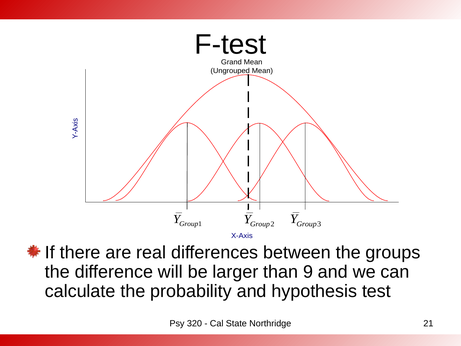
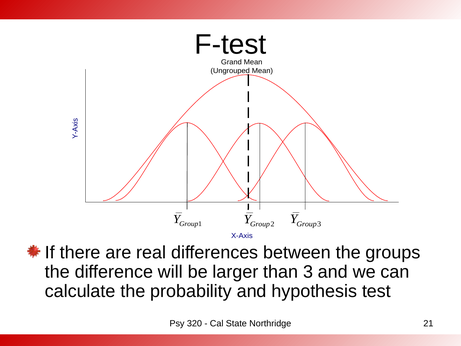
than 9: 9 -> 3 (308, 272)
